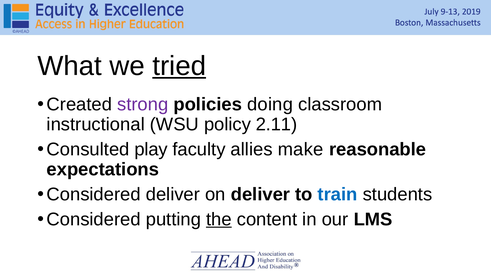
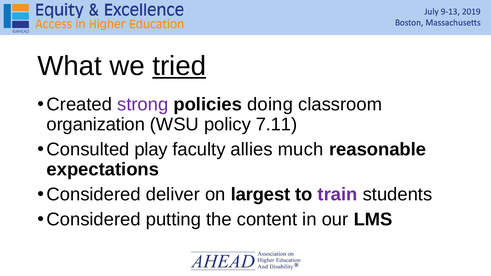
instructional: instructional -> organization (96, 125)
2.11: 2.11 -> 7.11 (277, 125)
make: make -> much (301, 150)
on deliver: deliver -> largest (261, 194)
train colour: blue -> purple (338, 194)
the underline: present -> none (219, 219)
